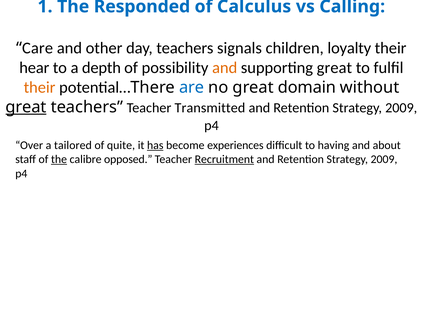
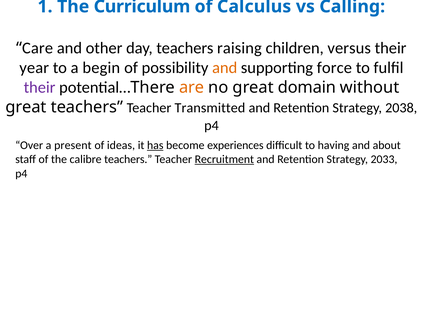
Responded: Responded -> Curriculum (142, 7)
signals: signals -> raising (239, 48)
loyalty: loyalty -> versus (349, 48)
hear: hear -> year (34, 68)
depth: depth -> begin (101, 68)
supporting great: great -> force (334, 68)
their colour: orange -> purple (40, 88)
are colour: blue -> orange (192, 88)
great underline: present -> none (26, 107)
2009: 2009 -> 2038 (401, 108)
tailored: tailored -> present (73, 145)
quite: quite -> ideas (121, 145)
the underline: present -> none (59, 160)
calibre opposed: opposed -> teachers (128, 160)
2009: 2009 -> 2033 (384, 160)
